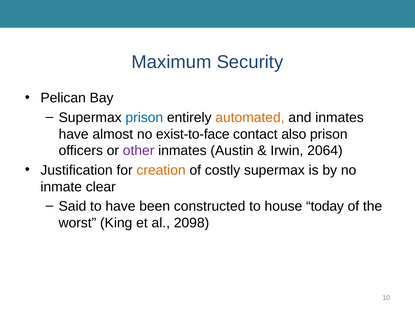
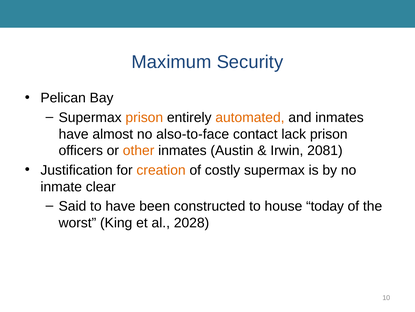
prison colour: blue -> orange (144, 117)
exist-to-face: exist-to-face -> also-to-face (193, 134)
also: also -> lack (294, 134)
other colour: purple -> orange (139, 150)
2064: 2064 -> 2081 (325, 150)
2098: 2098 -> 2028 (192, 222)
